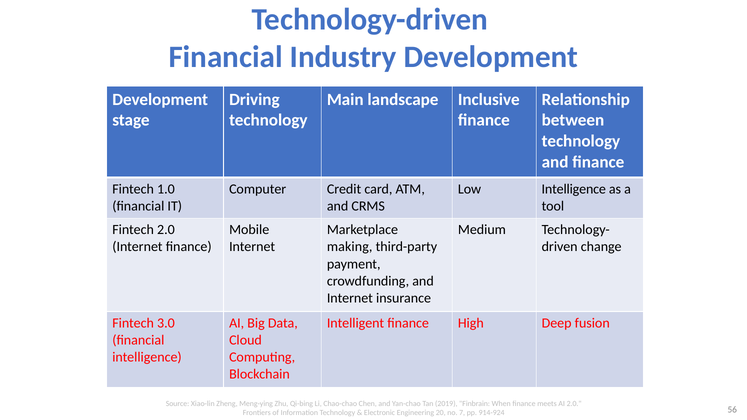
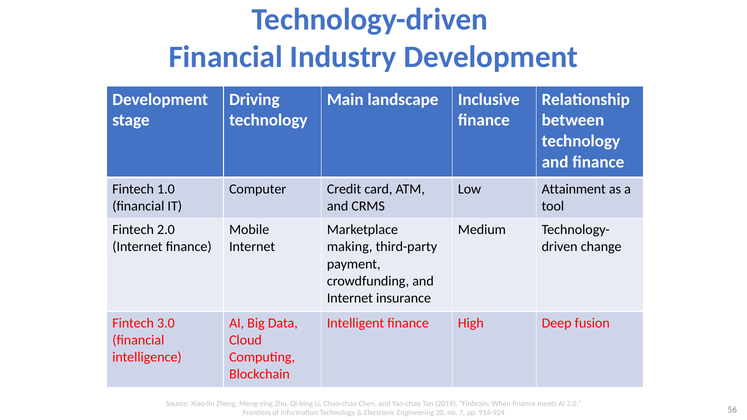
Low Intelligence: Intelligence -> Attainment (574, 189)
